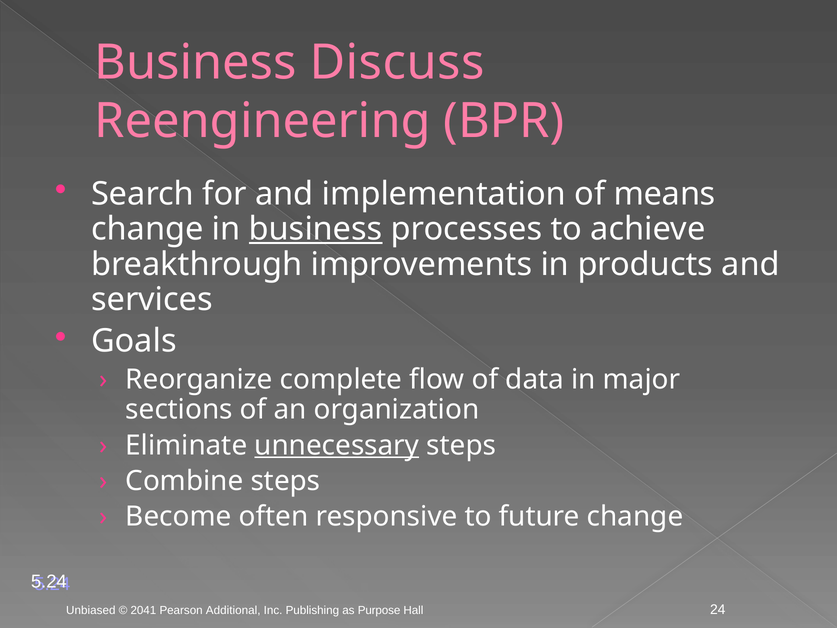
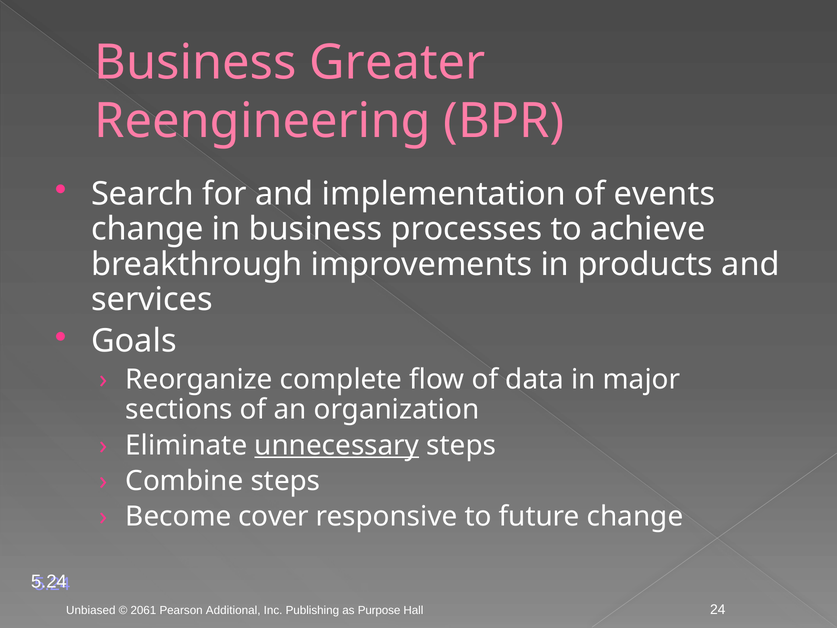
Discuss: Discuss -> Greater (397, 63)
means: means -> events (664, 194)
business underline: present -> none (316, 229)
often: often -> cover (274, 517)
2041: 2041 -> 2061 (143, 610)
